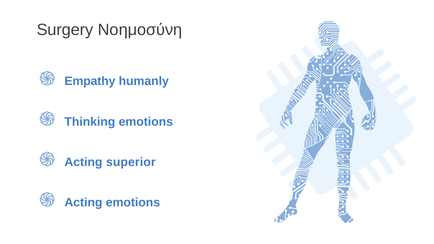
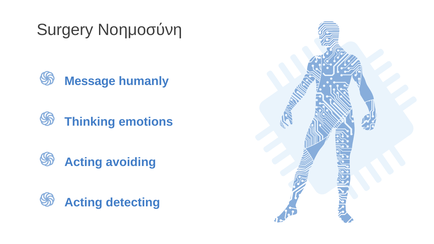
Empathy: Empathy -> Message (90, 81)
superior: superior -> avoiding (131, 162)
Acting emotions: emotions -> detecting (133, 203)
